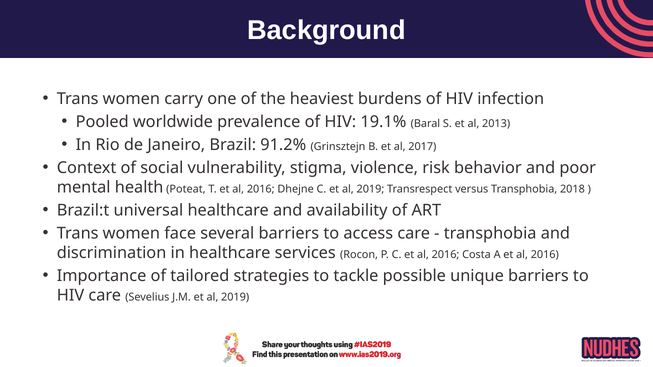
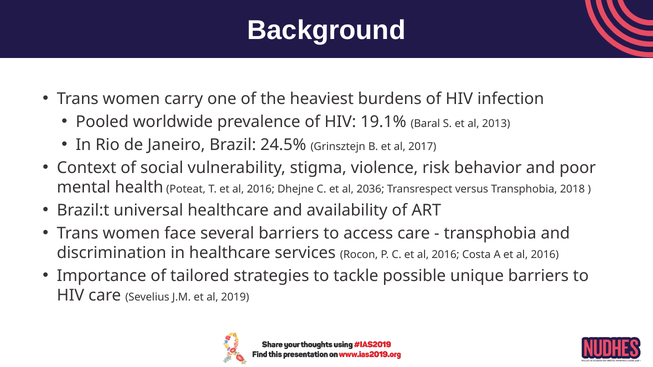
91.2%: 91.2% -> 24.5% (283, 145)
C et al 2019: 2019 -> 2036 (370, 189)
